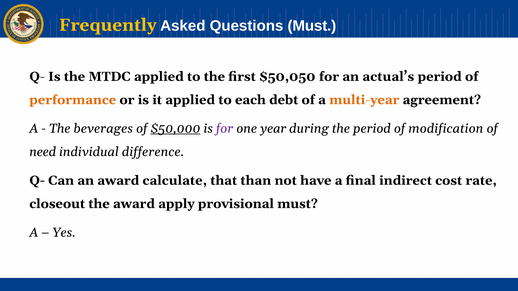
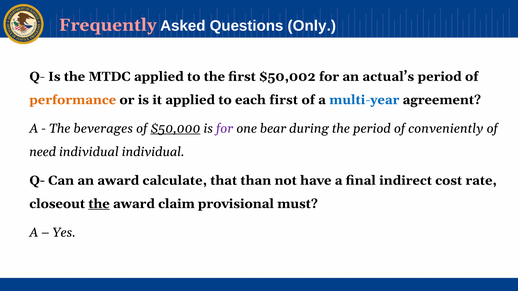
Frequently colour: yellow -> pink (108, 25)
Questions Must: Must -> Only (312, 26)
$50,050: $50,050 -> $50,002 (287, 77)
each debt: debt -> first (284, 100)
multi-year colour: orange -> blue (364, 100)
year: year -> bear (273, 129)
modification: modification -> conveniently (446, 129)
individual difference: difference -> individual (153, 152)
the underline: none -> present (99, 204)
apply: apply -> claim (176, 204)
